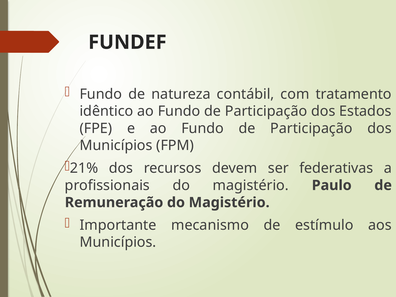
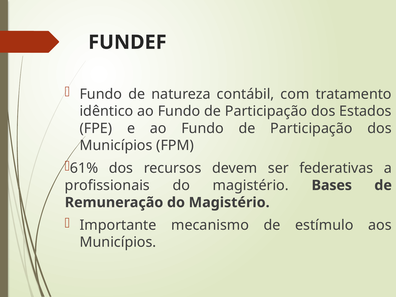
21%: 21% -> 61% (84, 168)
Paulo: Paulo -> Bases (332, 185)
